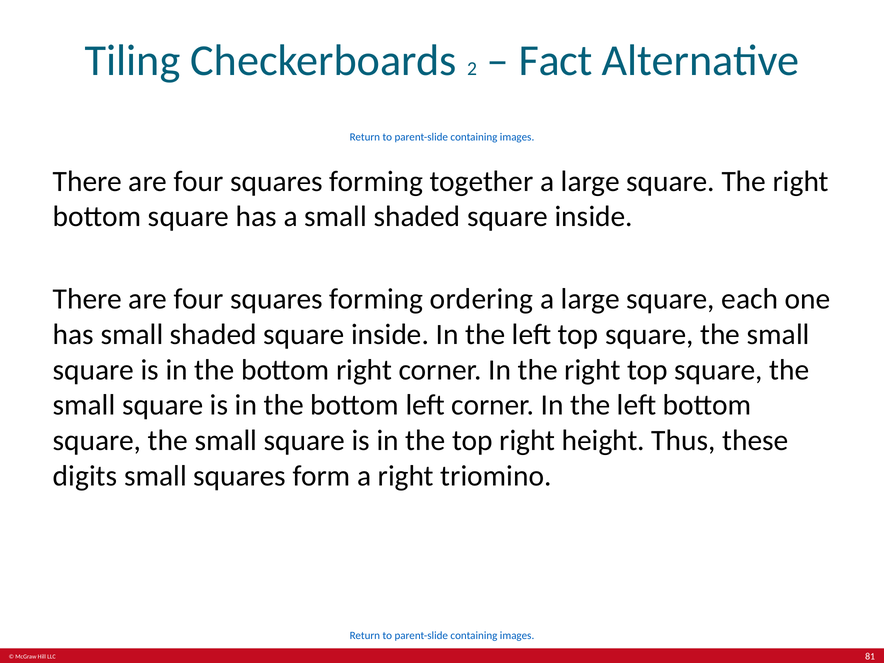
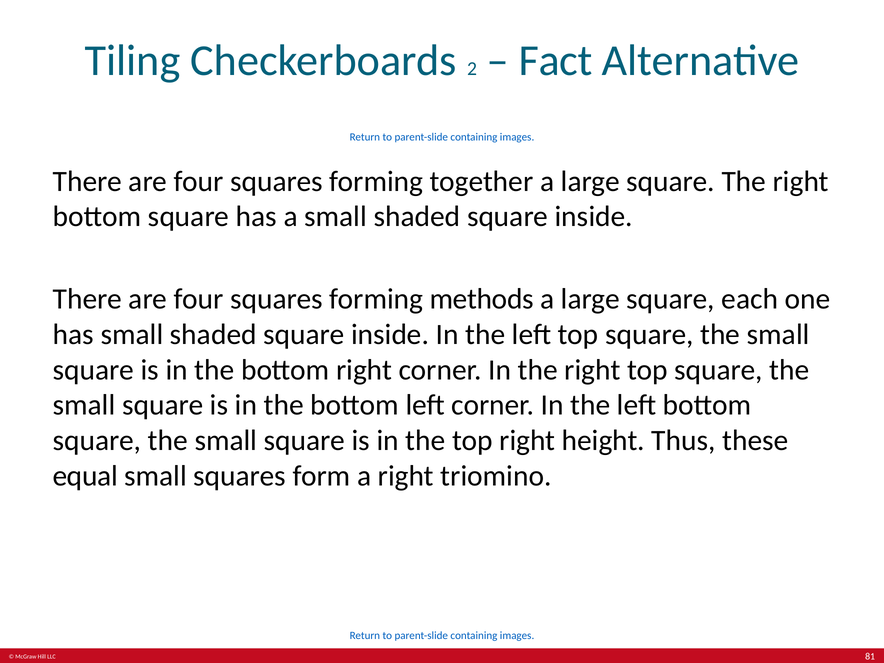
ordering: ordering -> methods (482, 299)
digits: digits -> equal (85, 476)
